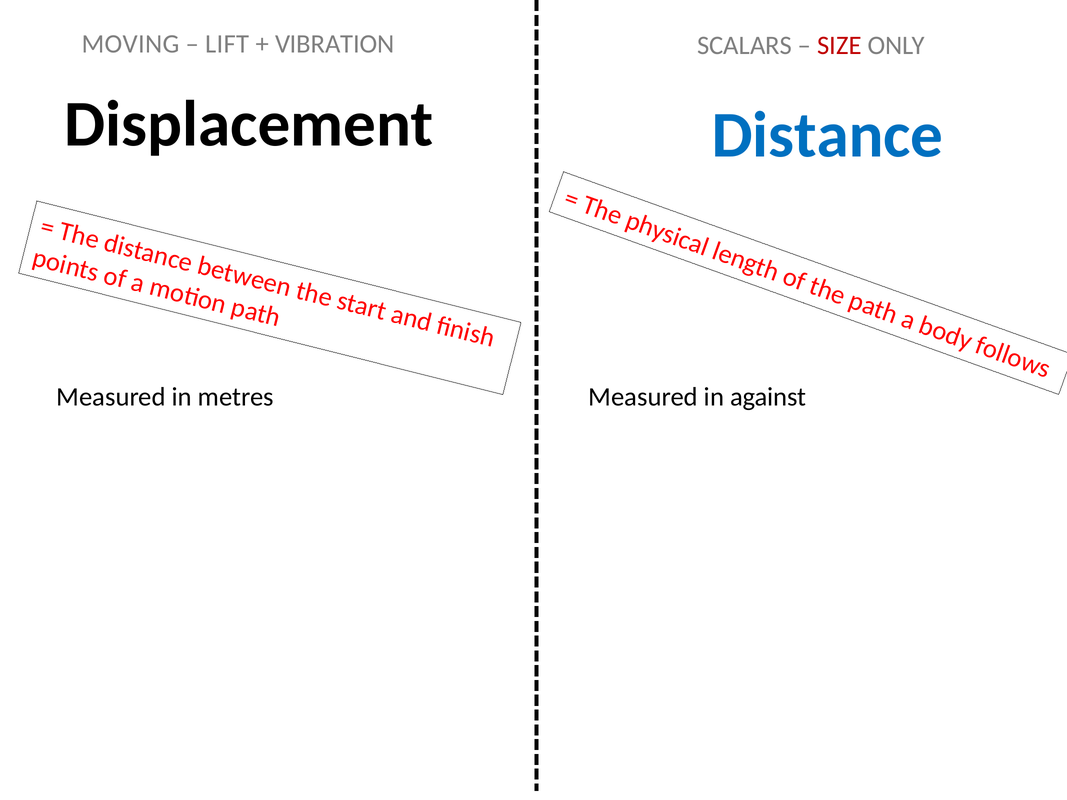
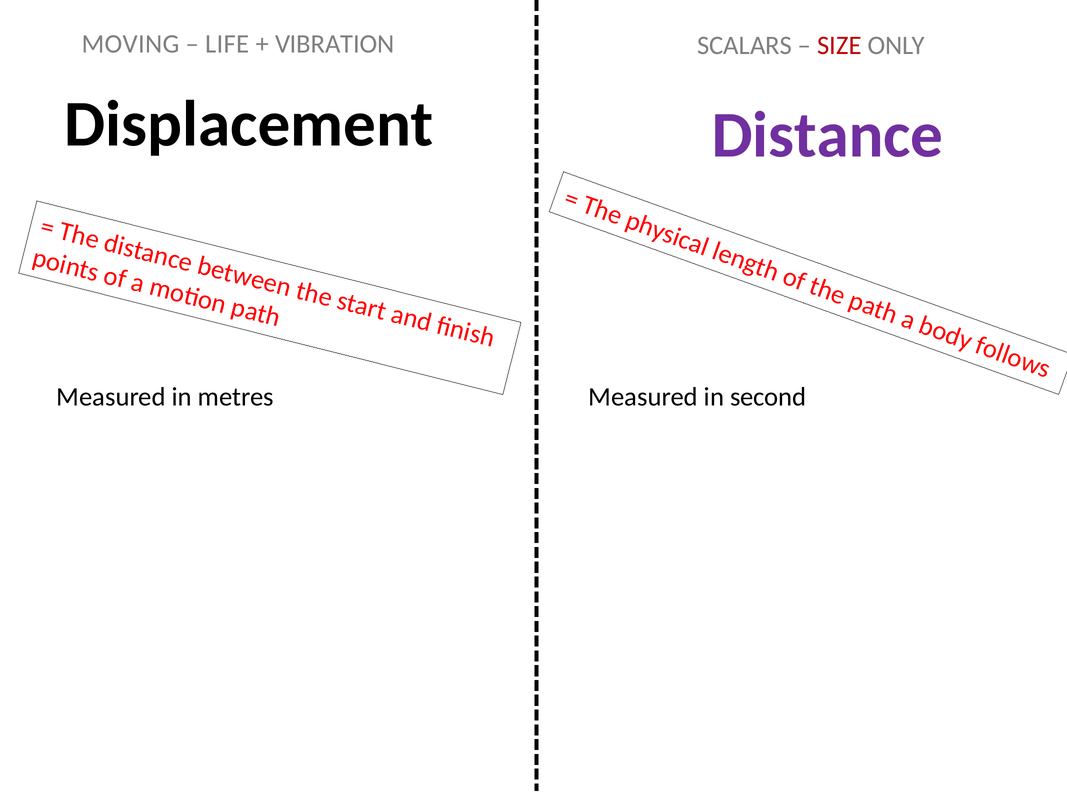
LIFT: LIFT -> LIFE (227, 44)
Distance colour: blue -> purple (827, 135)
against: against -> second (768, 397)
